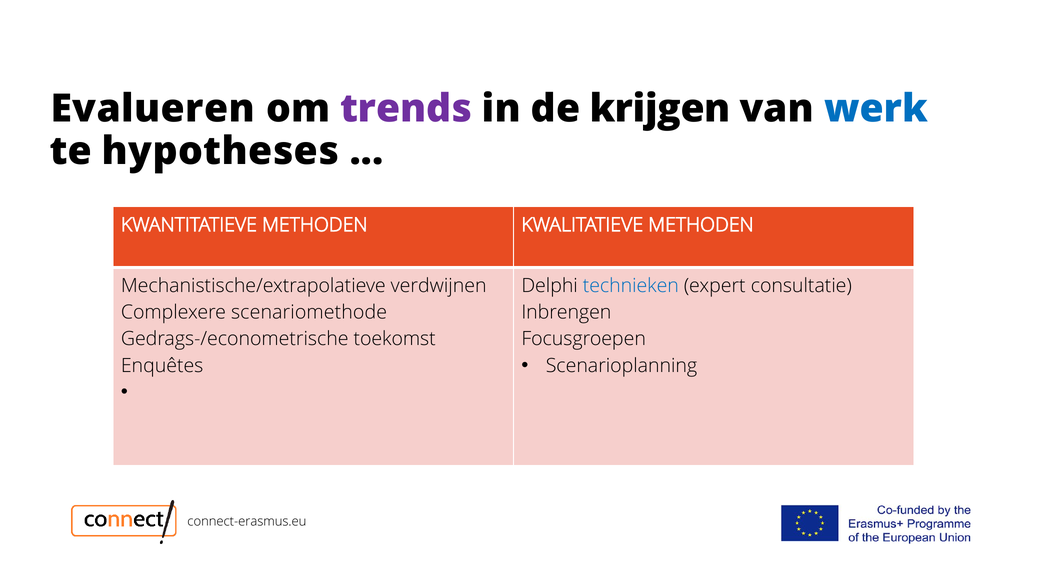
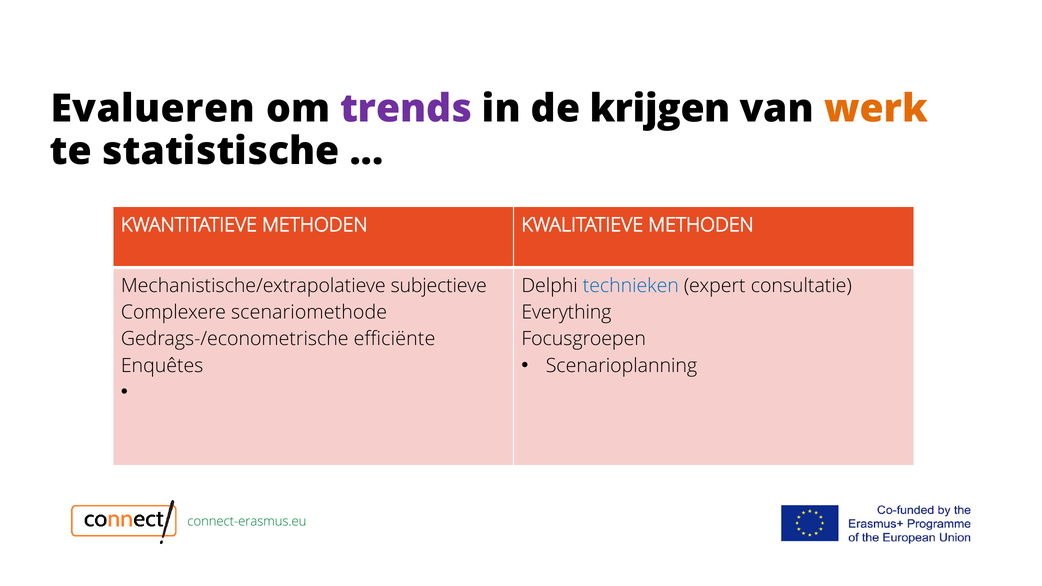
werk colour: blue -> orange (876, 109)
hypotheses: hypotheses -> statistische (221, 151)
verdwijnen: verdwijnen -> subjectieve (439, 286)
Inbrengen: Inbrengen -> Everything (566, 313)
toekomst: toekomst -> efficiënte (394, 339)
connect-erasmus.eu colour: black -> green (247, 521)
